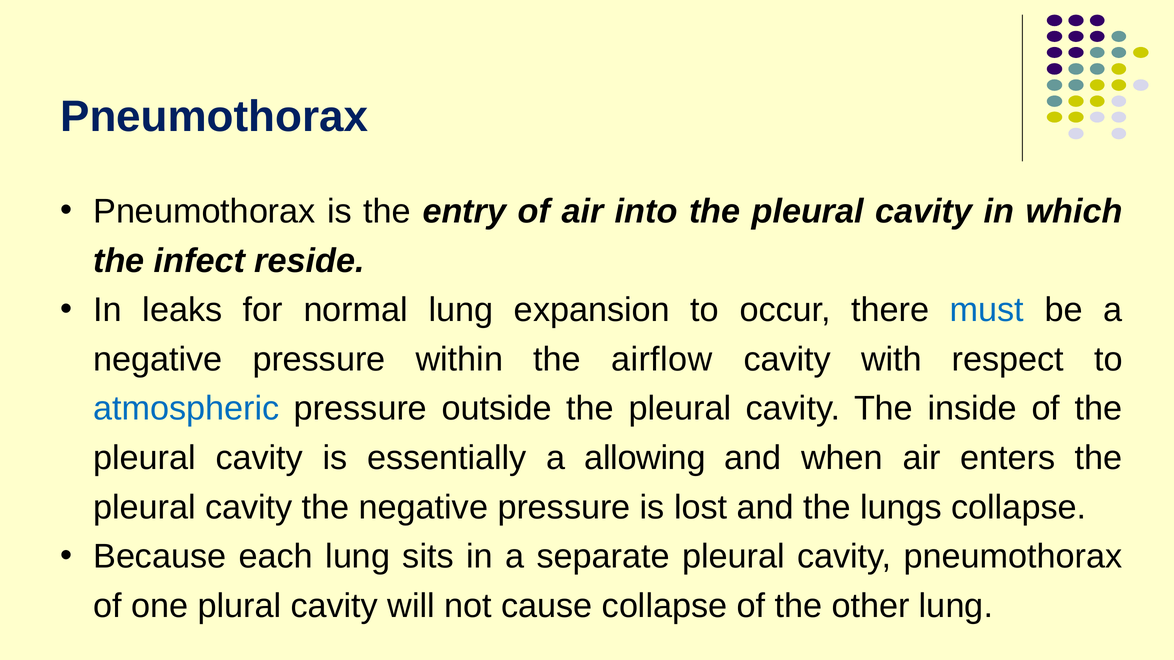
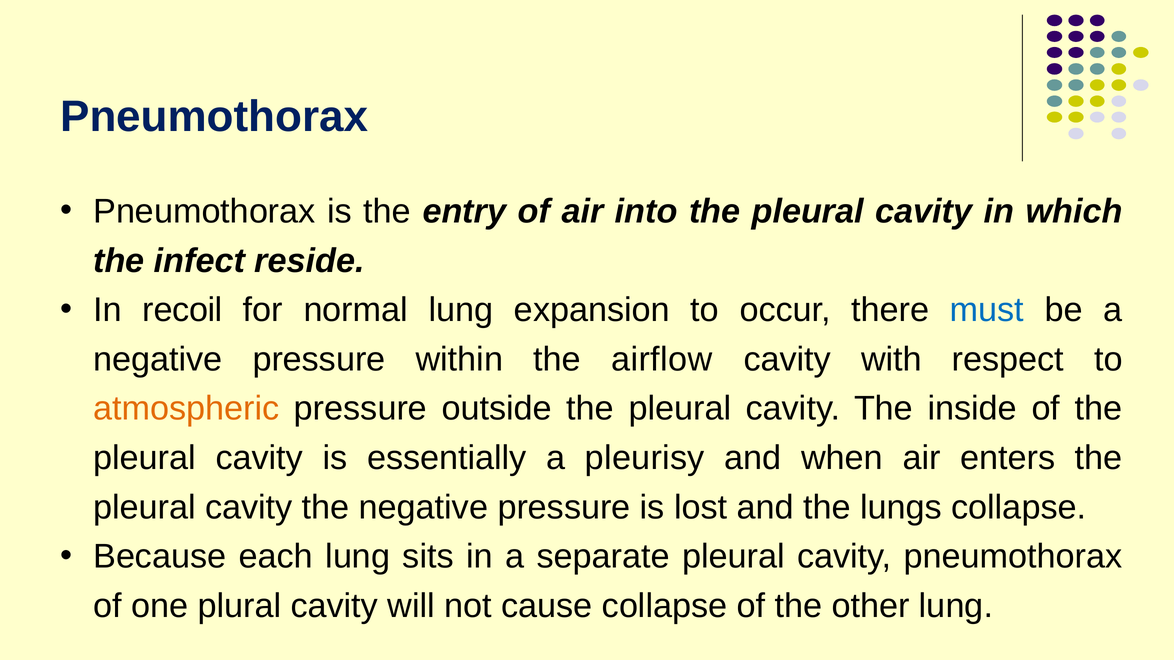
leaks: leaks -> recoil (183, 310)
atmospheric colour: blue -> orange (186, 409)
allowing: allowing -> pleurisy (645, 458)
